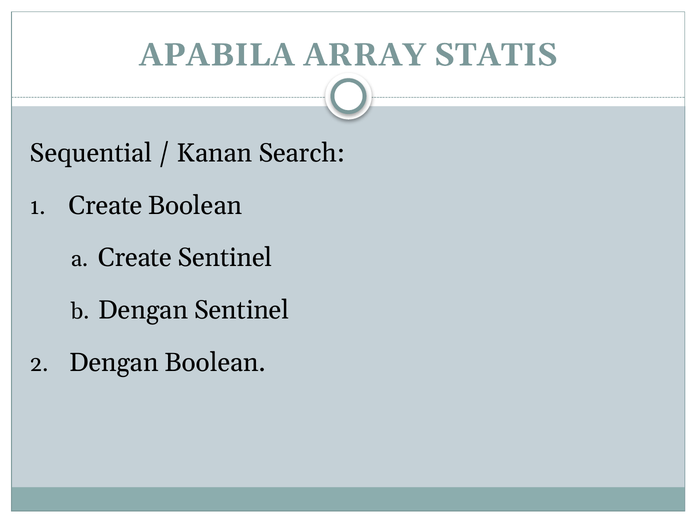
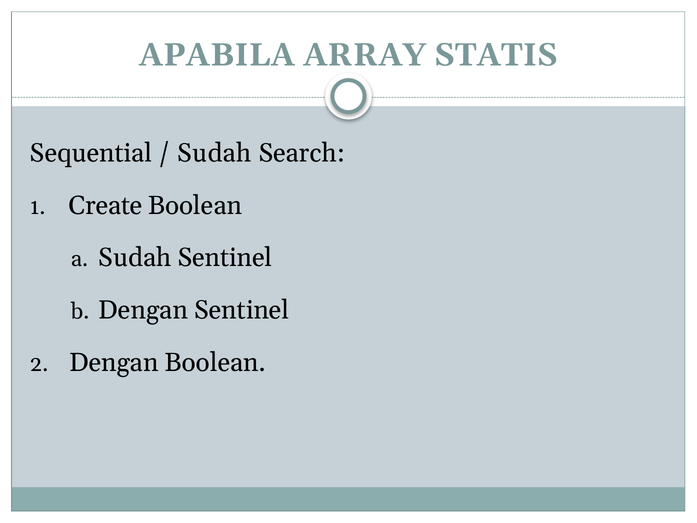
Kanan: Kanan -> Sudah (214, 153)
Create: Create -> Sudah (135, 258)
